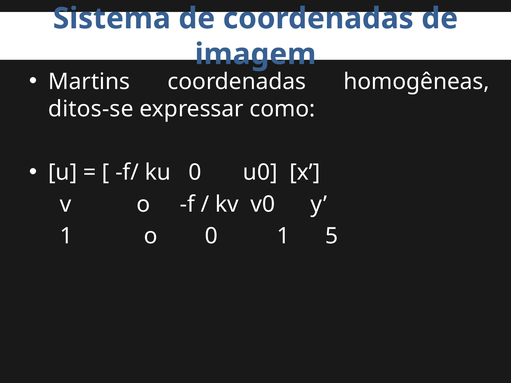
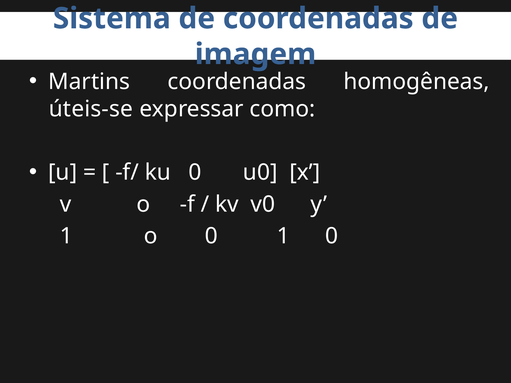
ditos-se: ditos-se -> úteis-se (91, 109)
1 5: 5 -> 0 (332, 236)
